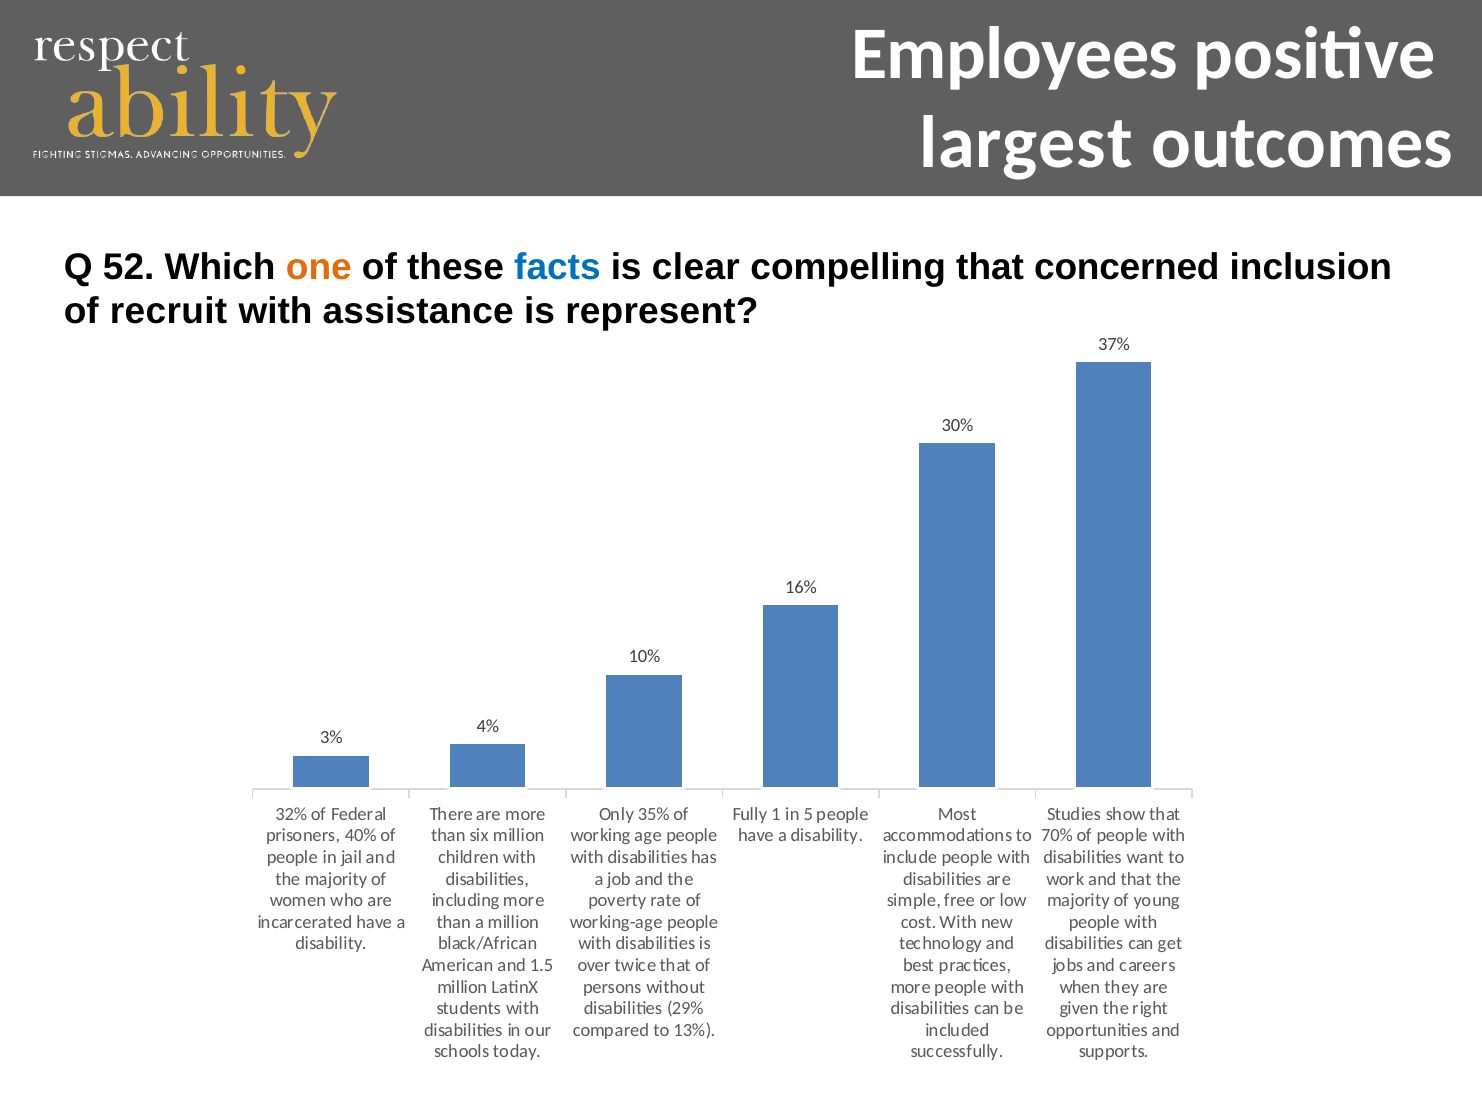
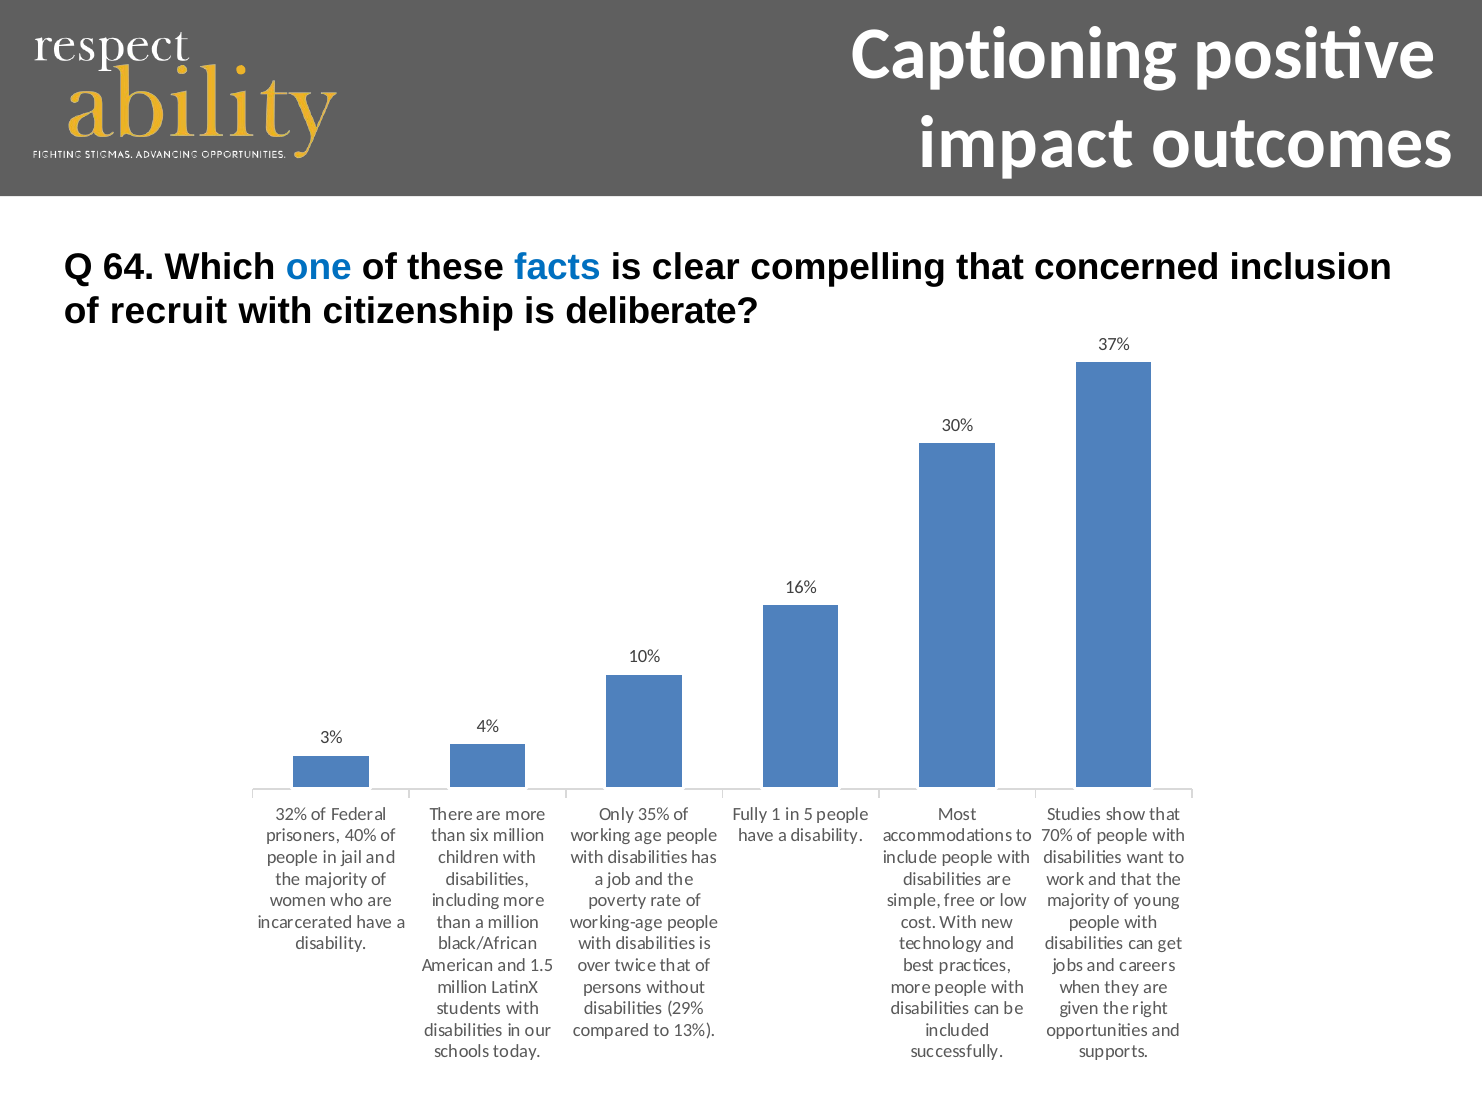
Employees: Employees -> Captioning (1015, 54)
largest: largest -> impact (1026, 142)
52: 52 -> 64 (129, 267)
one colour: orange -> blue (319, 267)
assistance: assistance -> citizenship (418, 311)
represent: represent -> deliberate (662, 311)
